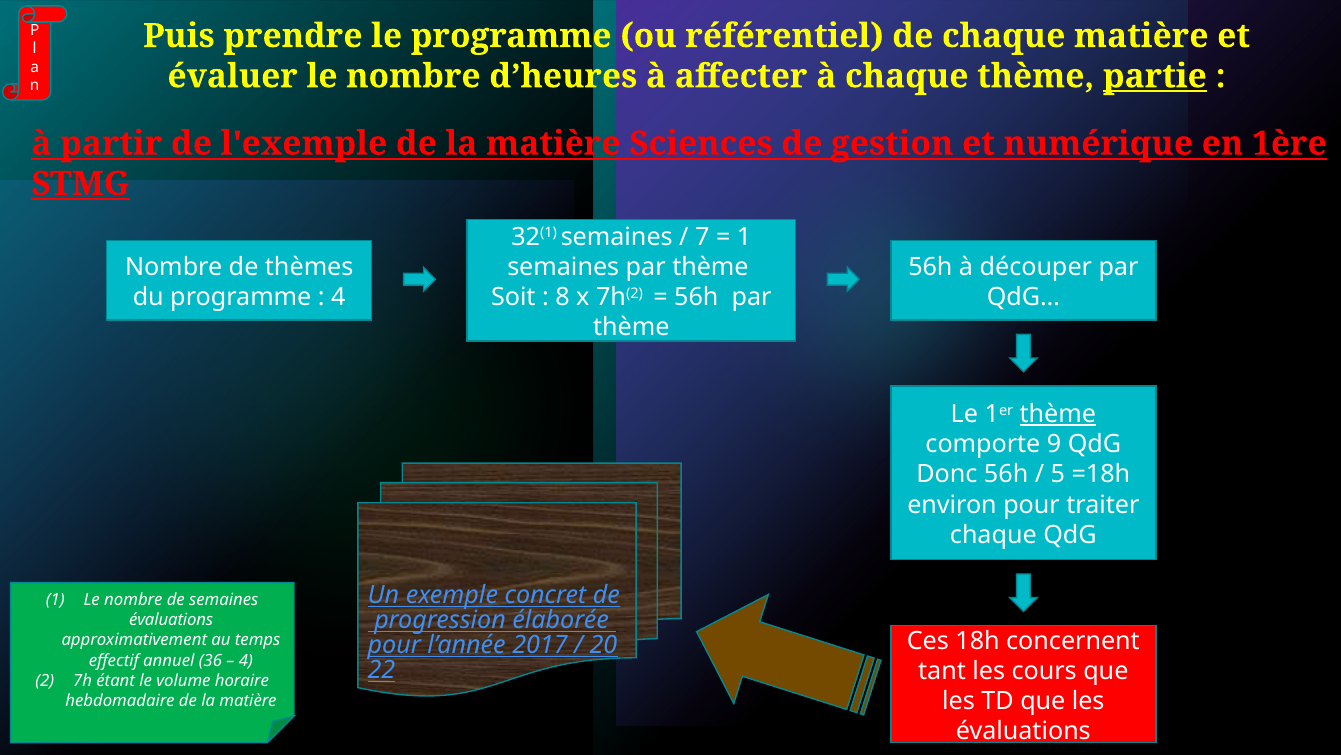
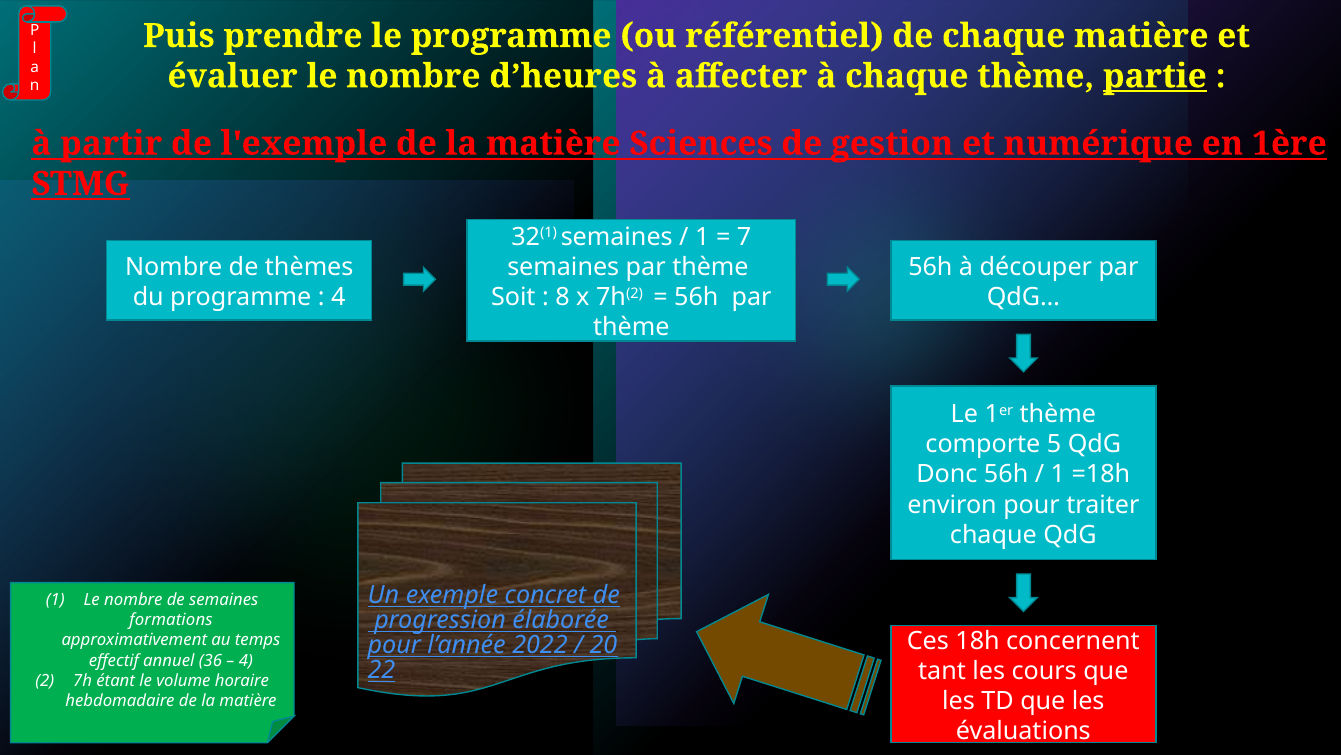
7: 7 -> 1 (702, 237)
1: 1 -> 7 (744, 237)
thème underline: present -> none (1058, 414)
9: 9 -> 5 (1054, 444)
5: 5 -> 1 (1058, 474)
évaluations: évaluations -> formations (171, 620)
2017: 2017 -> 2022 (540, 645)
